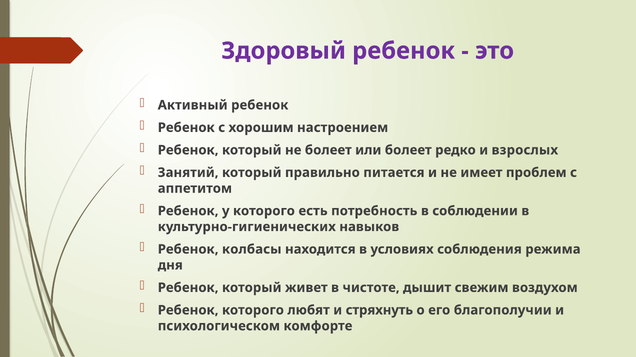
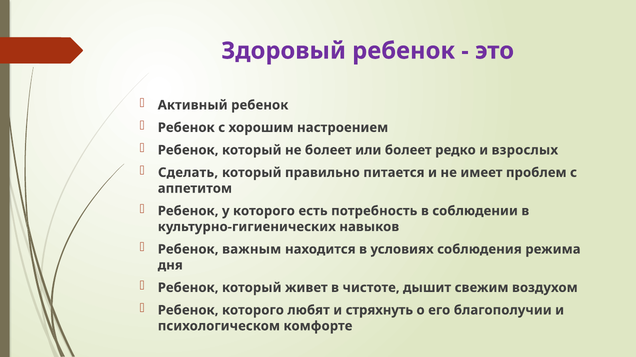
Занятий: Занятий -> Сделать (188, 173)
колбасы: колбасы -> важным (252, 250)
